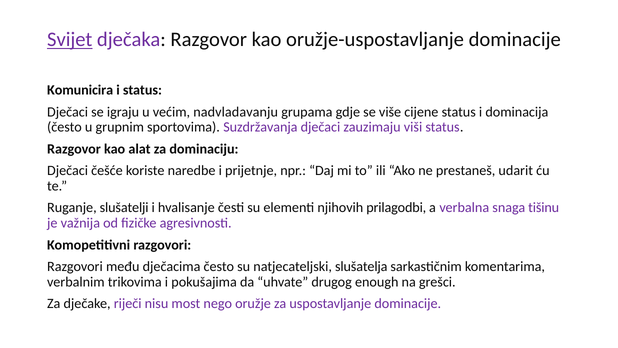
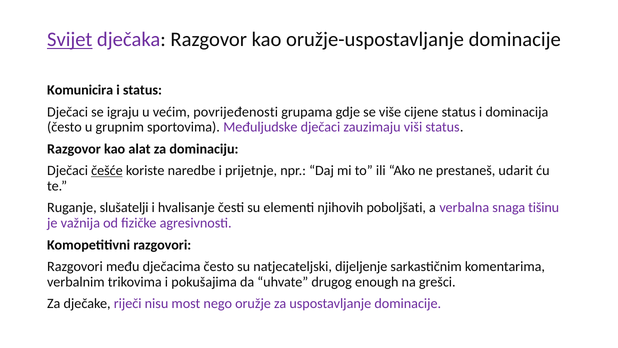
nadvladavanju: nadvladavanju -> povrijeđenosti (236, 112)
Suzdržavanja: Suzdržavanja -> Međuljudske (260, 127)
češće underline: none -> present (107, 171)
prilagodbi: prilagodbi -> poboljšati (396, 208)
slušatelja: slušatelja -> dijeljenje (361, 266)
